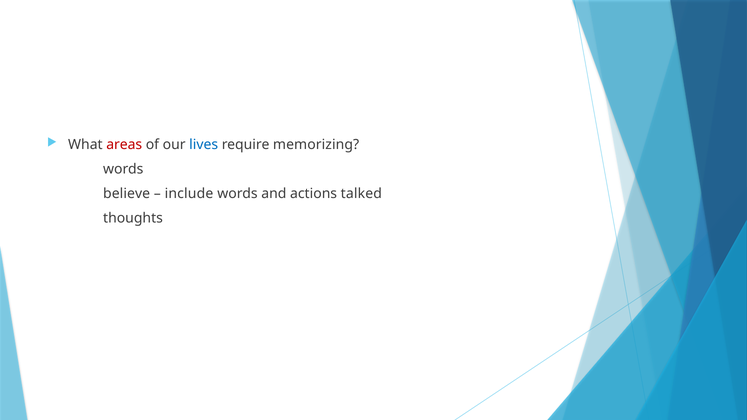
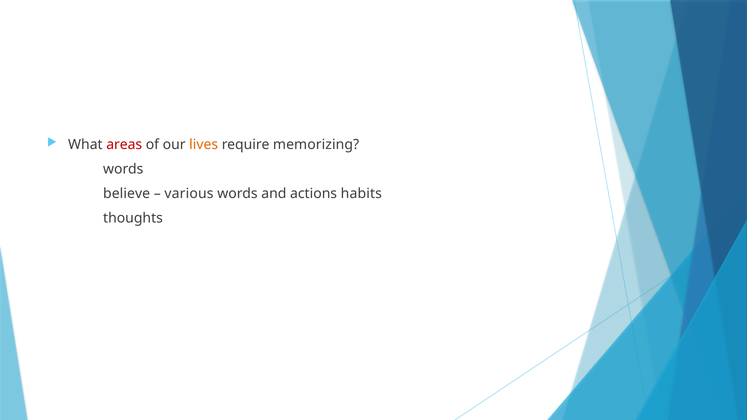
lives colour: blue -> orange (204, 145)
include: include -> various (189, 194)
talked: talked -> habits (361, 194)
